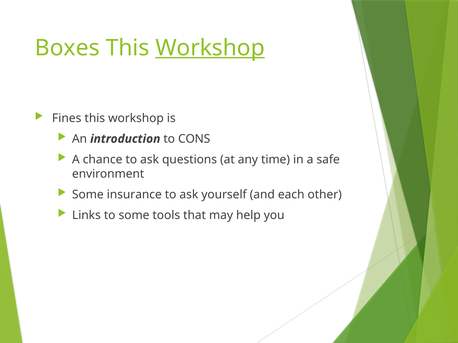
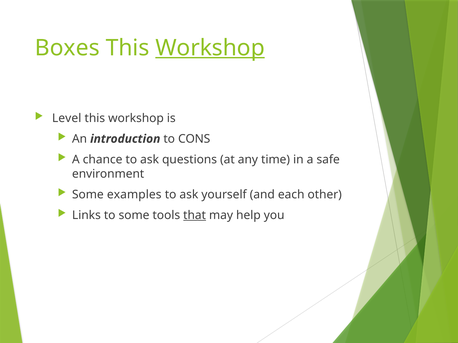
Fines: Fines -> Level (67, 118)
insurance: insurance -> examples (134, 195)
that underline: none -> present (195, 215)
